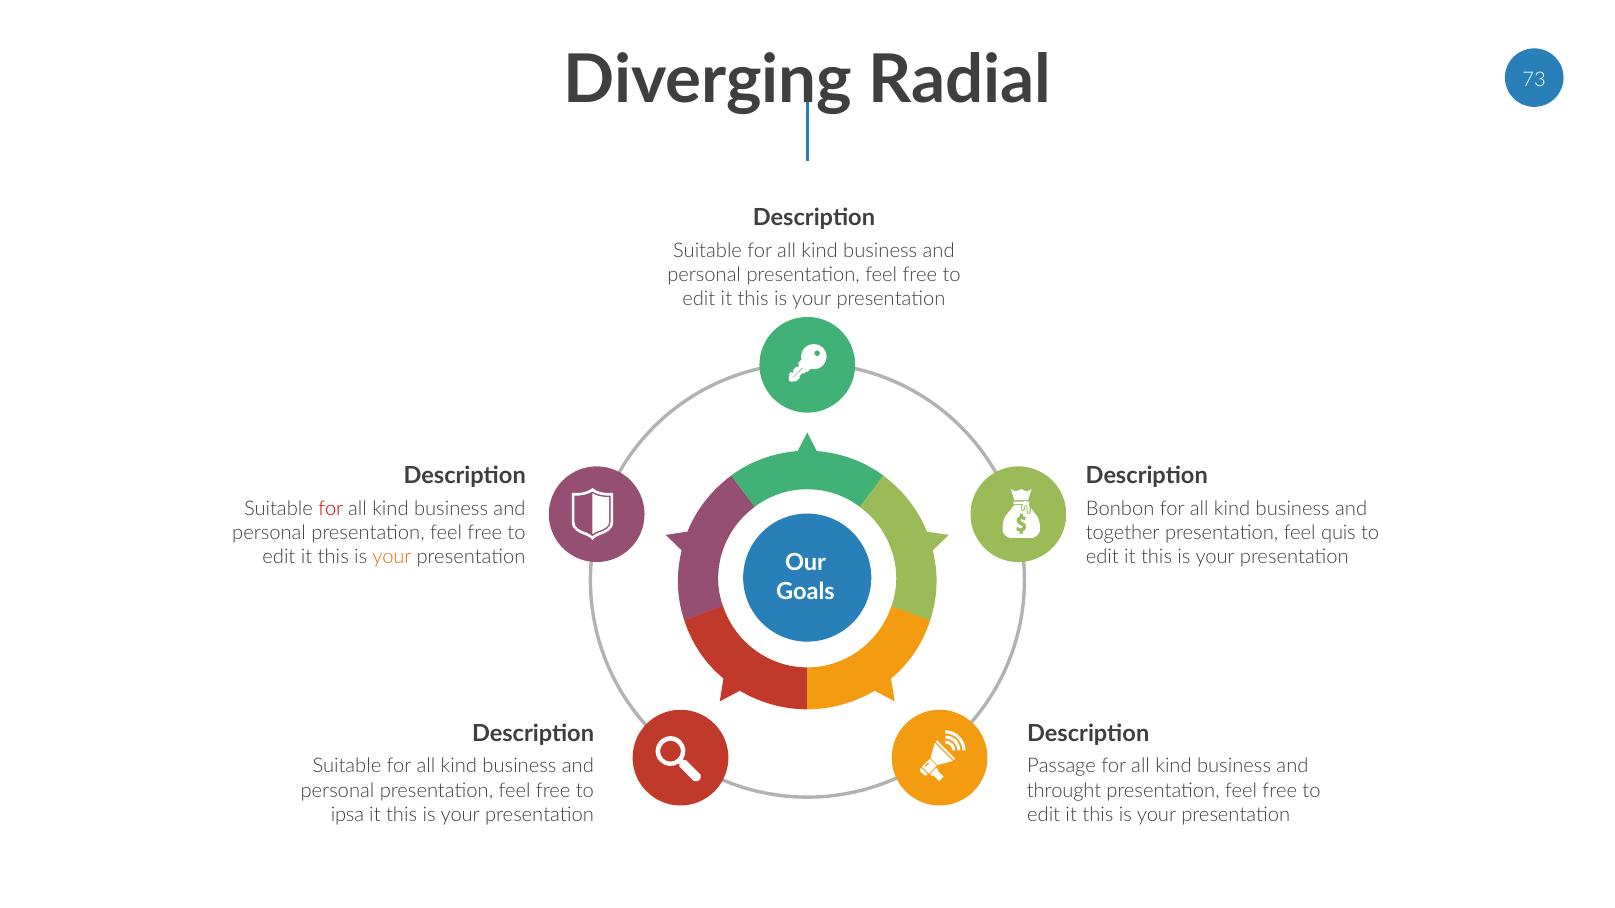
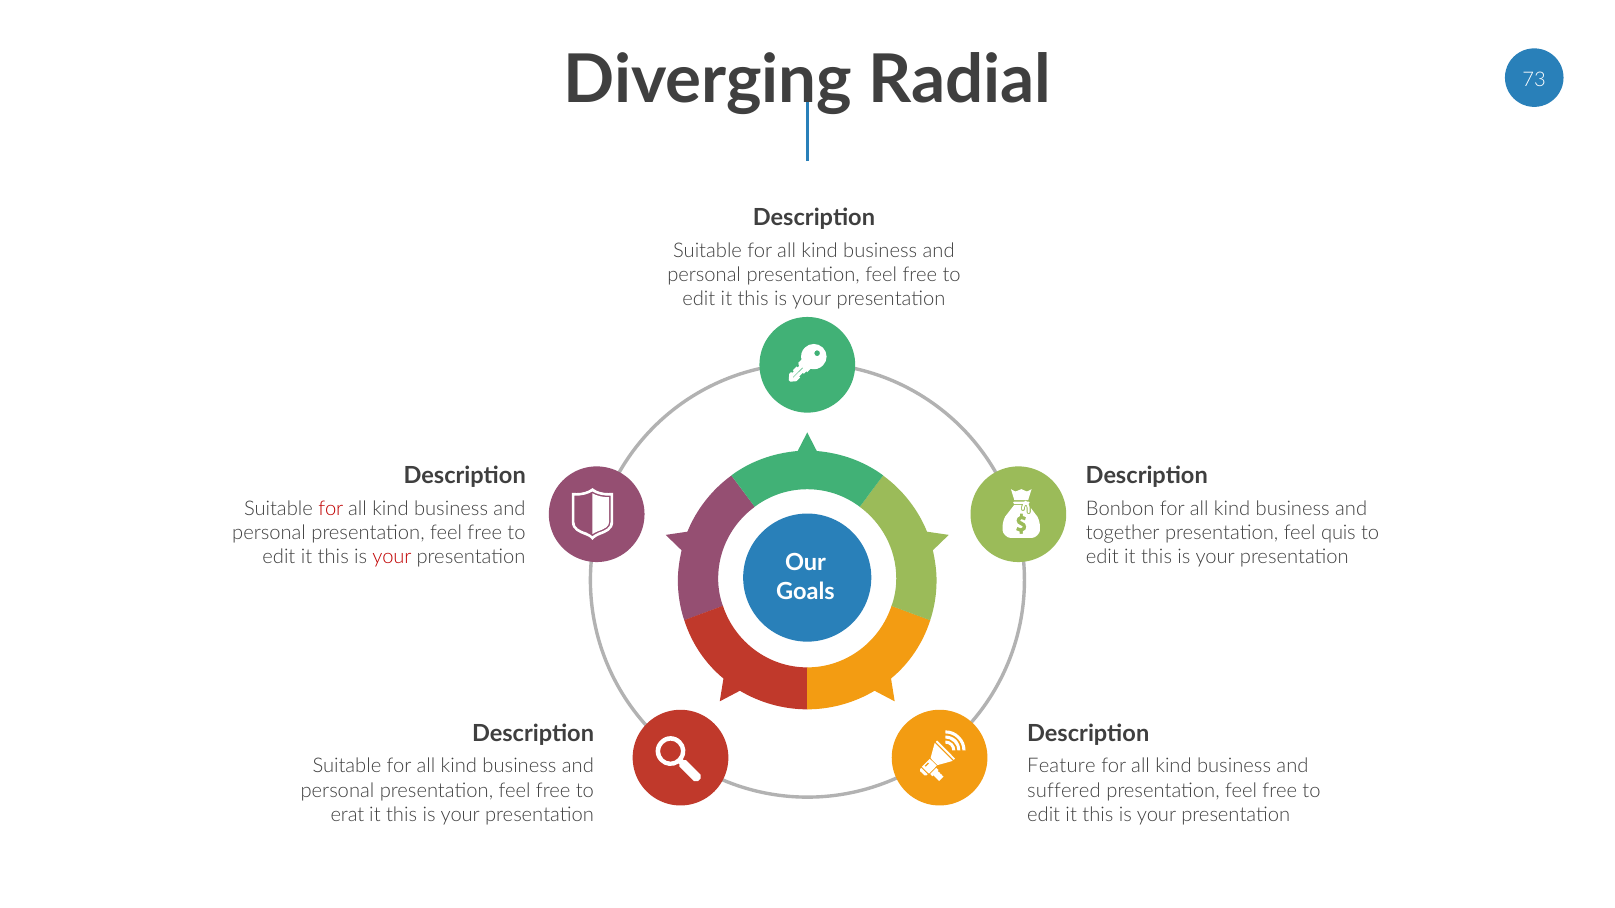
your colour: orange -> red (392, 558)
Passage: Passage -> Feature (1061, 767)
throught: throught -> suffered (1064, 791)
ipsa: ipsa -> erat (347, 815)
